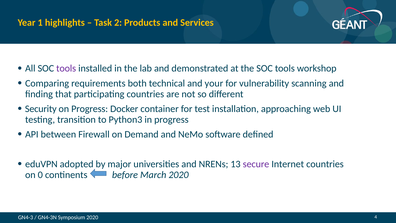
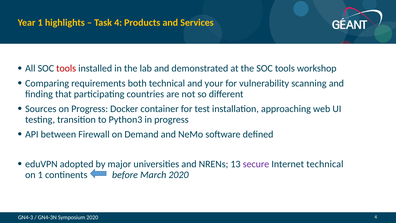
Task 2: 2 -> 4 (118, 23)
tools colour: purple -> red (66, 68)
Security: Security -> Sources (41, 109)
Internet countries: countries -> technical (325, 164)
on 0: 0 -> 1 (40, 175)
